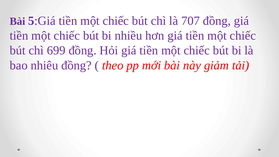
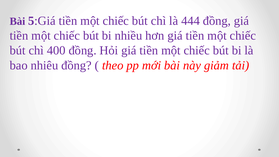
707: 707 -> 444 (191, 21)
699: 699 -> 400 (56, 50)
